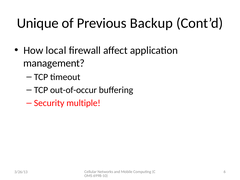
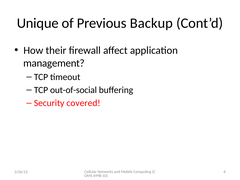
local: local -> their (56, 50)
out-of-occur: out-of-occur -> out-of-social (73, 90)
multiple: multiple -> covered (83, 103)
